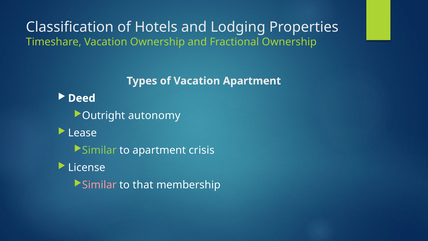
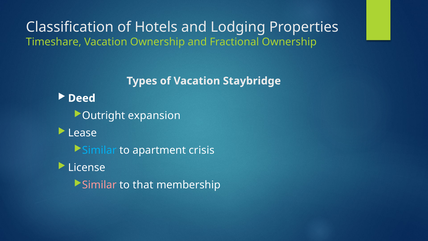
Vacation Apartment: Apartment -> Staybridge (252, 81)
autonomy: autonomy -> expansion (154, 115)
Similar colour: light green -> light blue (99, 150)
